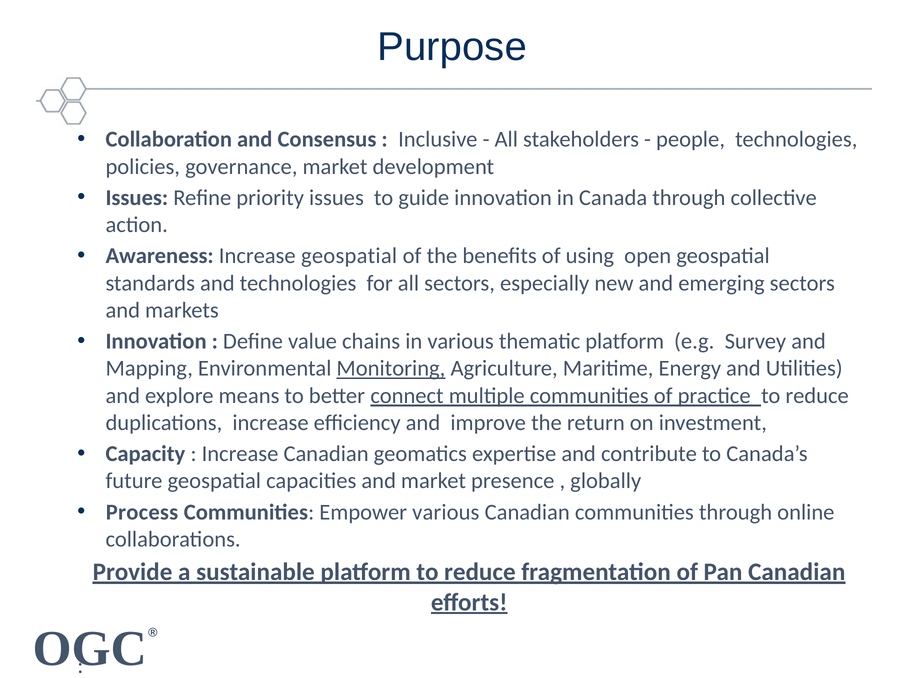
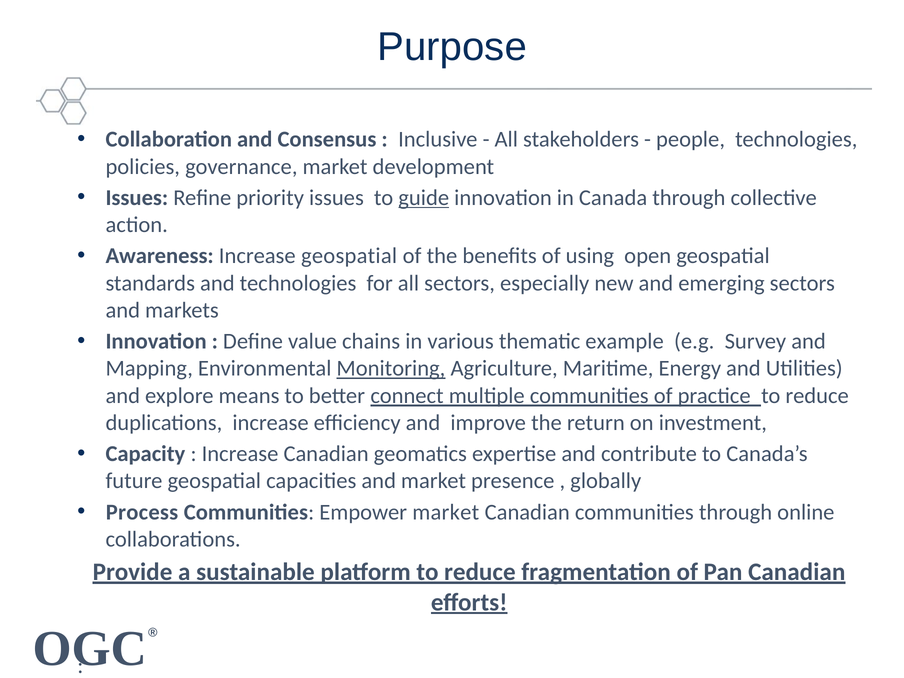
guide underline: none -> present (424, 198)
thematic platform: platform -> example (625, 341)
Empower various: various -> market (446, 512)
